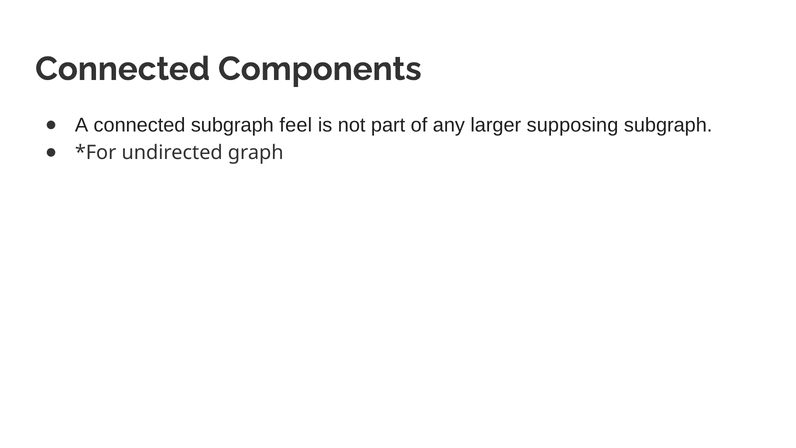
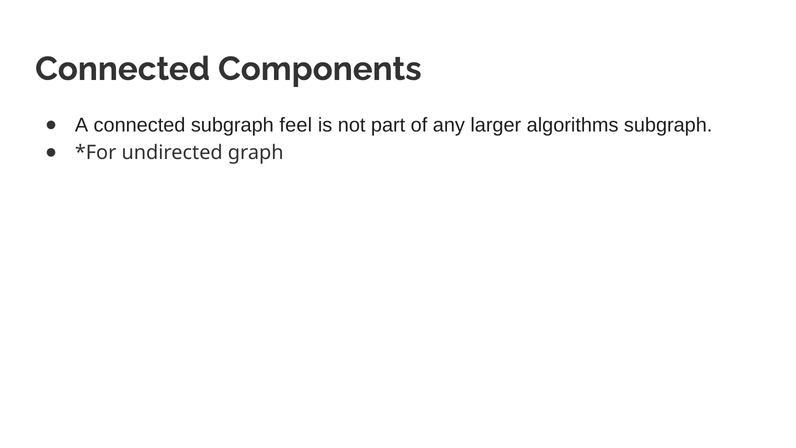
supposing: supposing -> algorithms (573, 125)
